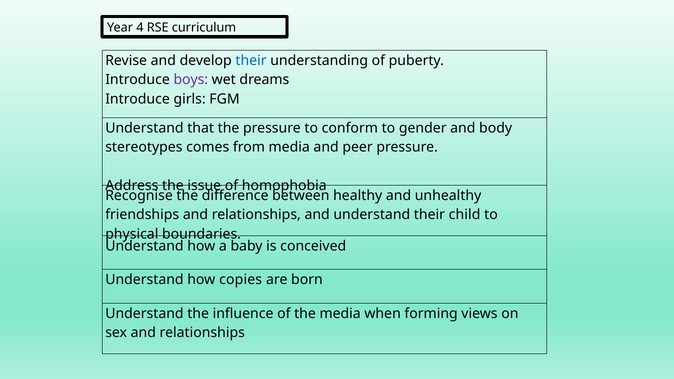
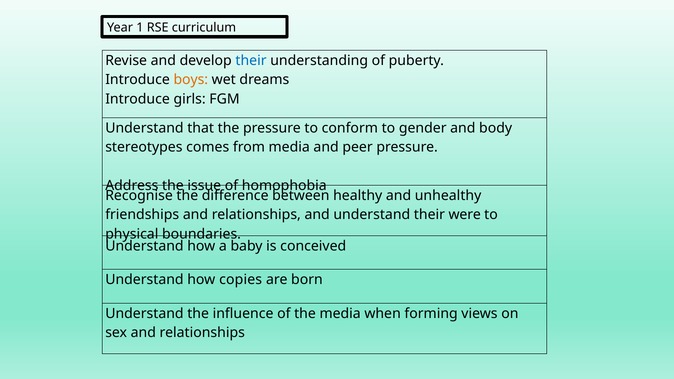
4: 4 -> 1 (140, 28)
boys colour: purple -> orange (191, 80)
child: child -> were (465, 215)
